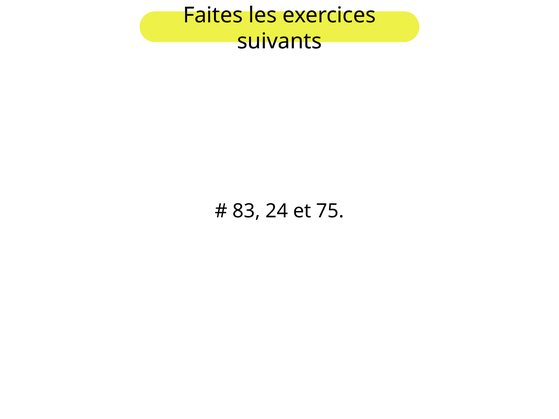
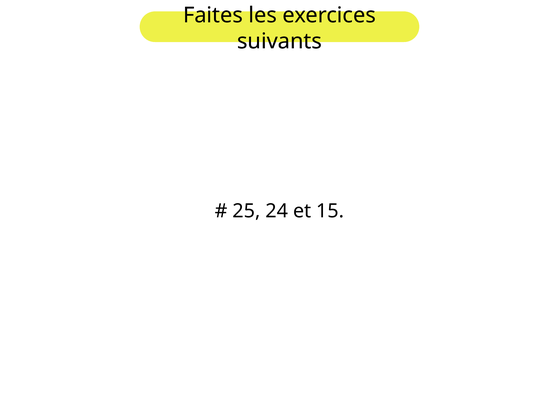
83: 83 -> 25 (247, 211)
75: 75 -> 15 (330, 211)
